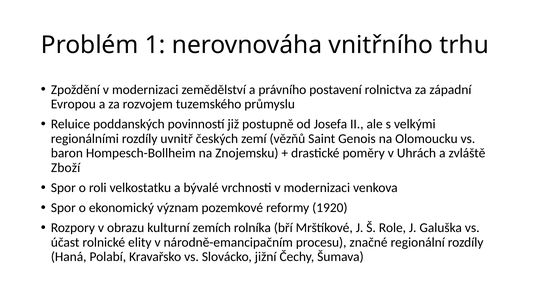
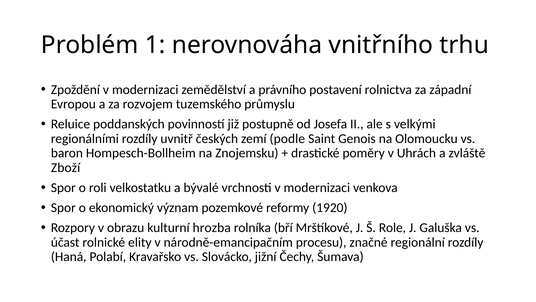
vězňů: vězňů -> podle (287, 138)
zemích: zemích -> hrozba (212, 227)
